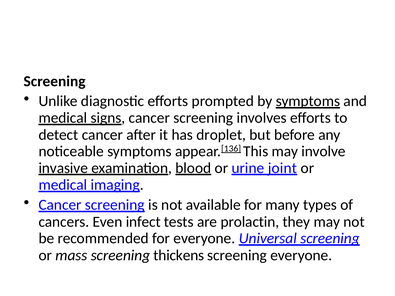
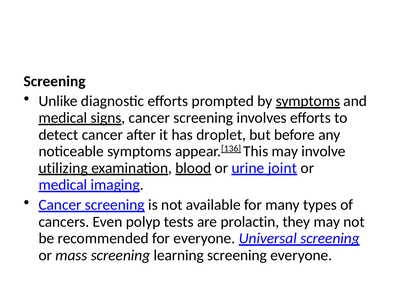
invasive: invasive -> utilizing (63, 168)
infect: infect -> polyp (143, 222)
thickens: thickens -> learning (179, 255)
